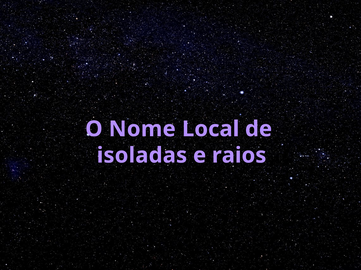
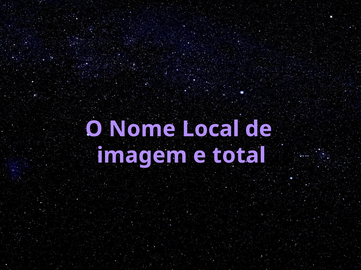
isoladas: isoladas -> imagem (142, 156)
raios: raios -> total (239, 156)
